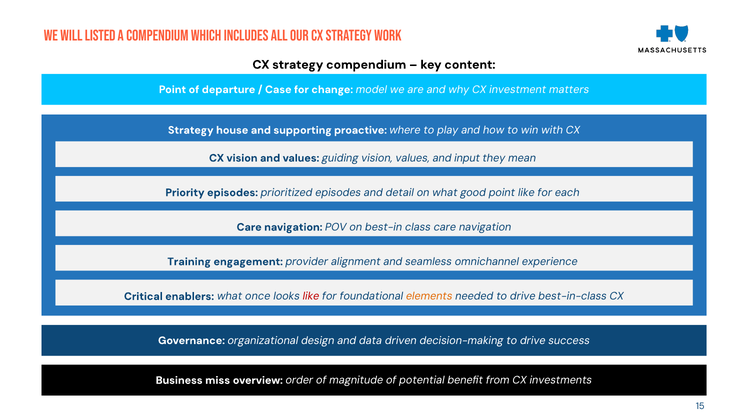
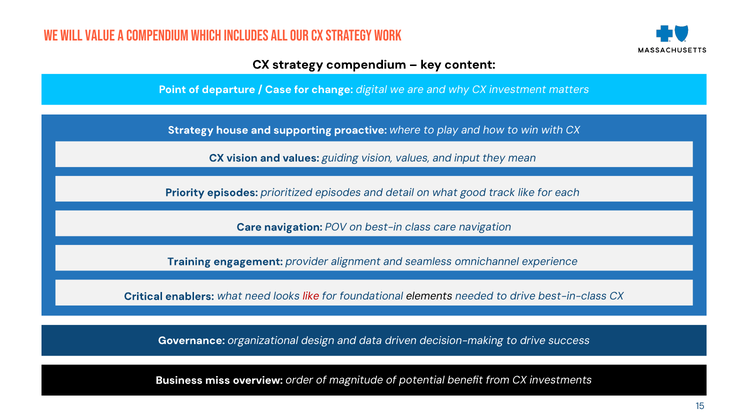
LISTED: LISTED -> VALUE (100, 36)
model: model -> digital (371, 89)
good point: point -> track (502, 192)
once: once -> need (258, 296)
elements colour: orange -> black (429, 296)
